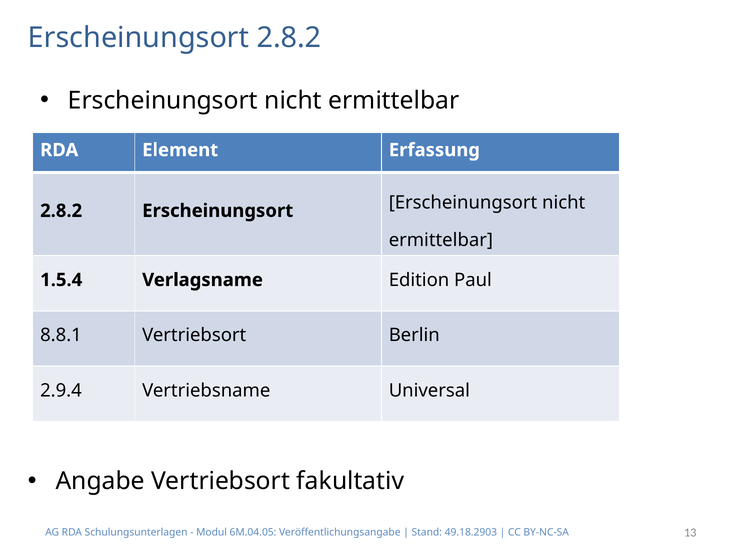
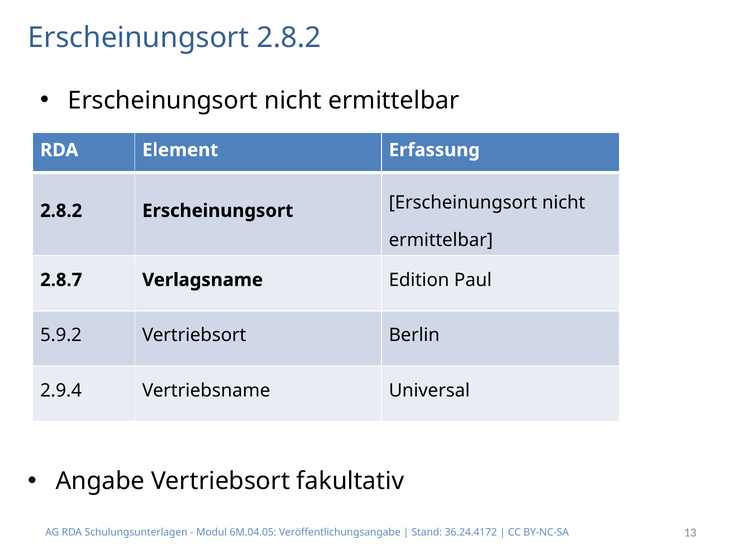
1.5.4: 1.5.4 -> 2.8.7 (61, 280)
8.8.1: 8.8.1 -> 5.9.2 (61, 335)
49.18.2903: 49.18.2903 -> 36.24.4172 (471, 532)
